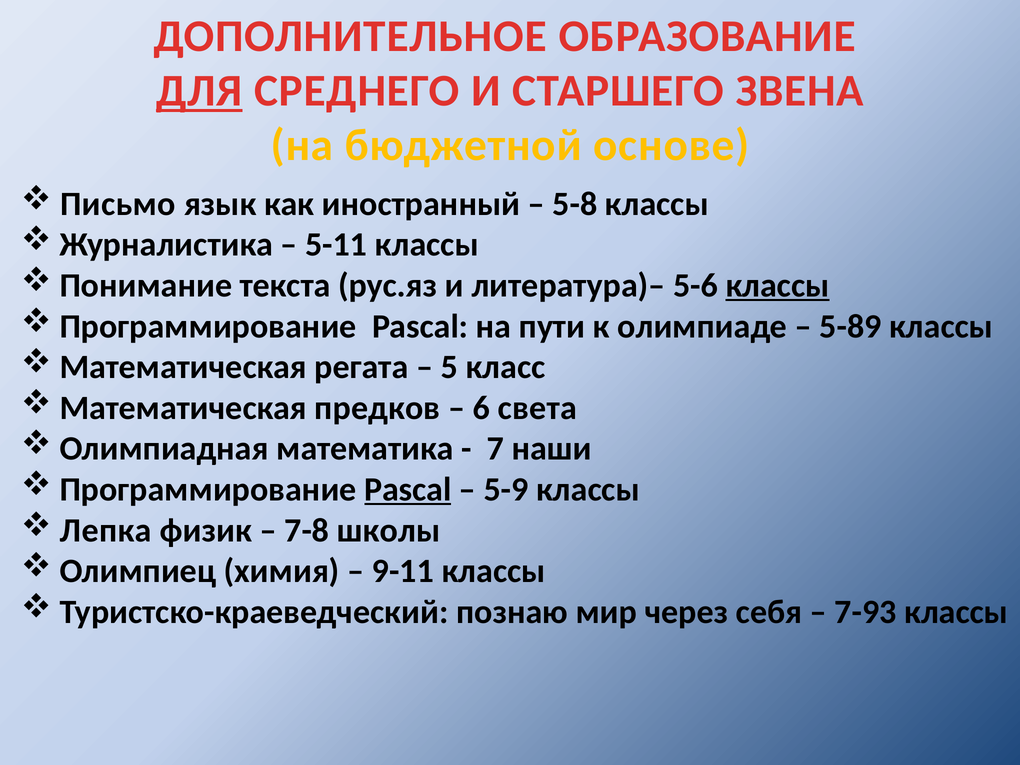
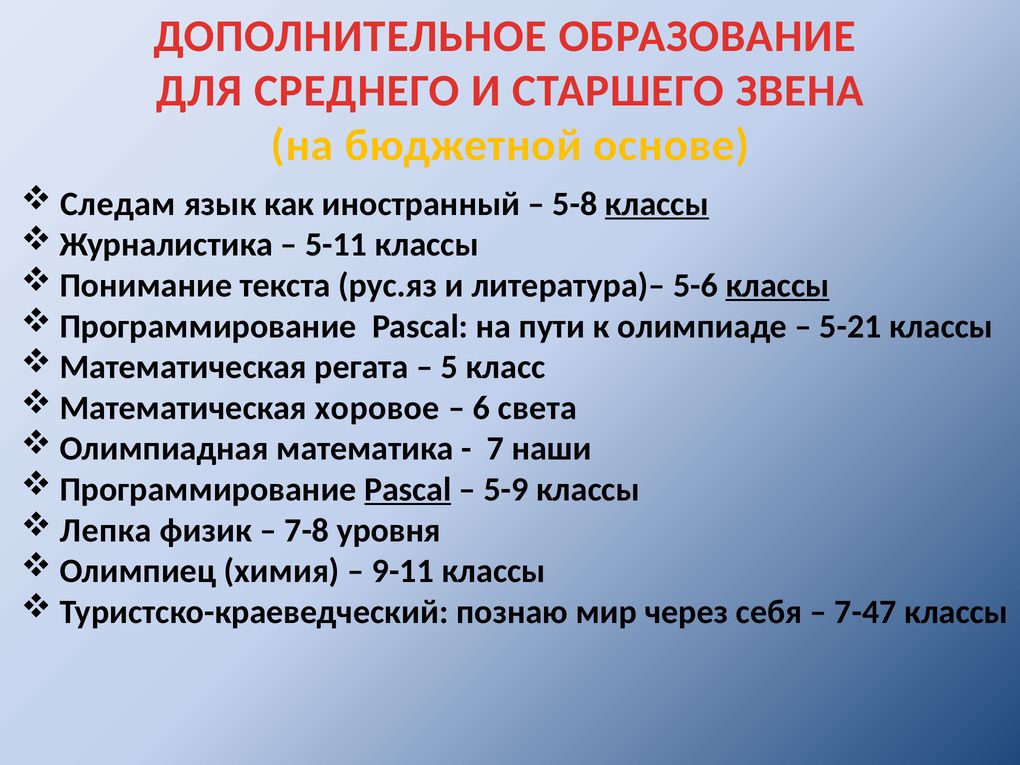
ДЛЯ underline: present -> none (199, 91)
Письмо: Письмо -> Следам (118, 204)
классы underline: none -> present (657, 204)
5-89: 5-89 -> 5-21 (850, 326)
предков: предков -> хоровое (377, 408)
школы: школы -> уровня (389, 530)
7-93: 7-93 -> 7-47 (865, 612)
